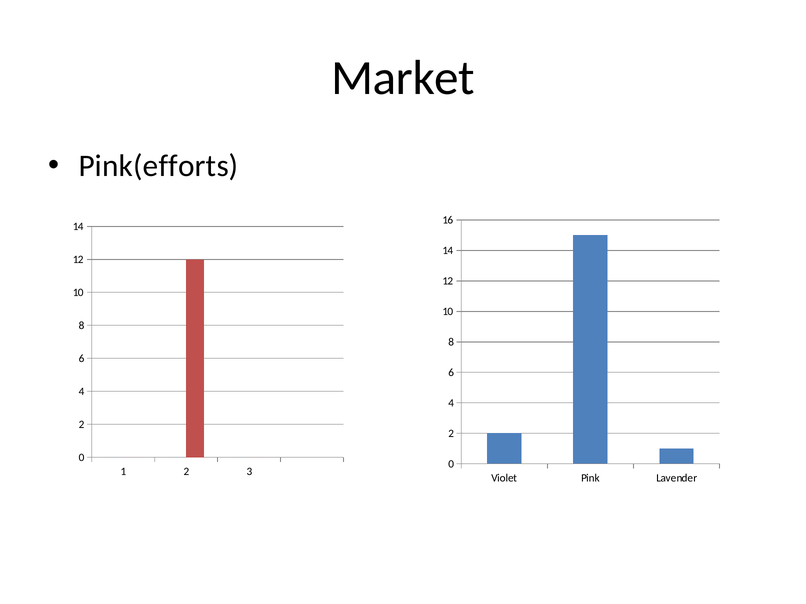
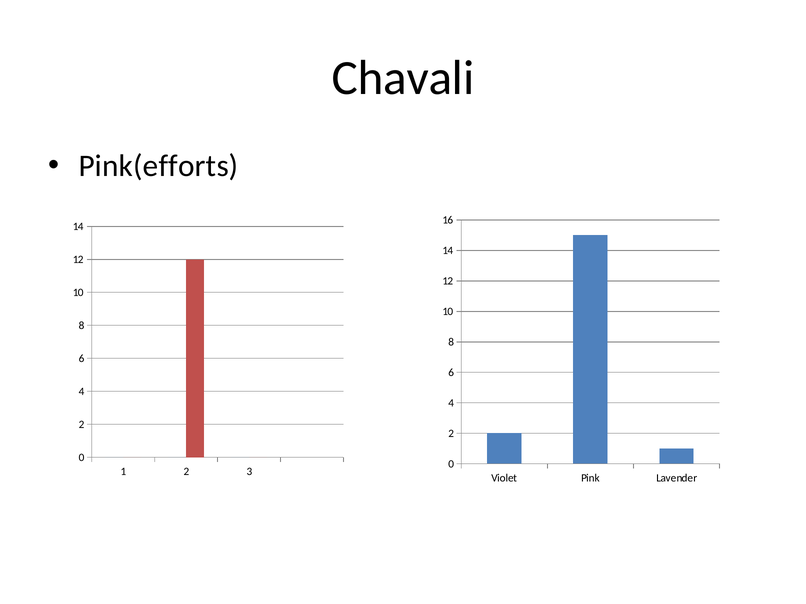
Market: Market -> Chavali (403, 78)
